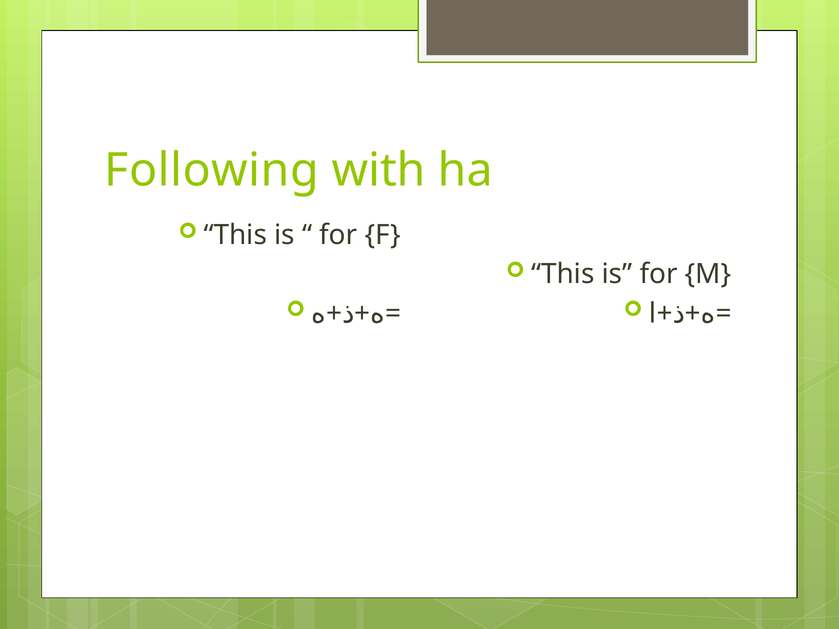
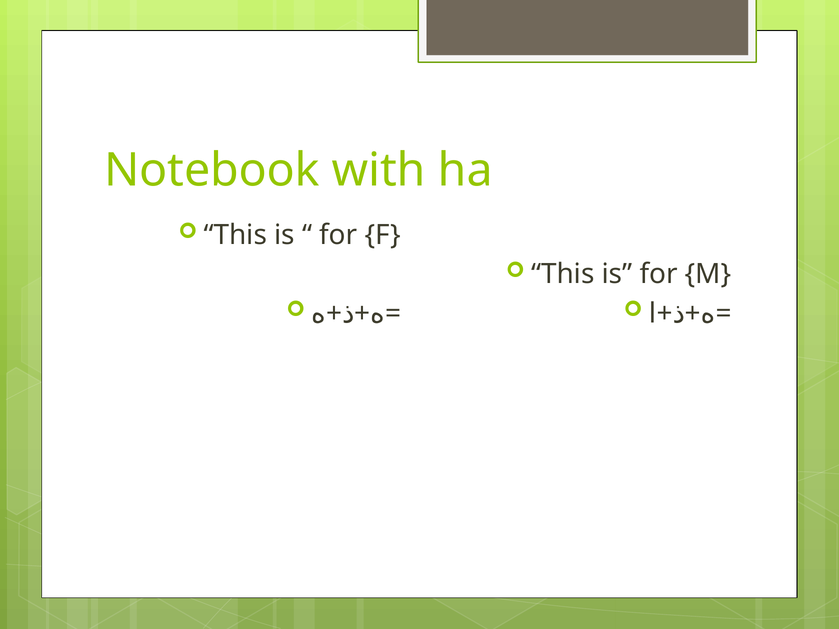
Following: Following -> Notebook (212, 170)
